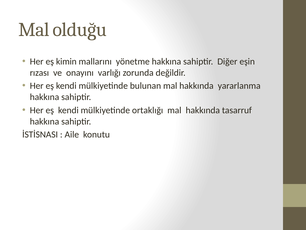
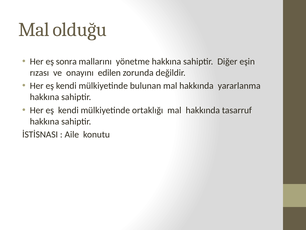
kimin: kimin -> sonra (66, 61)
varlığı: varlığı -> edilen (109, 73)
